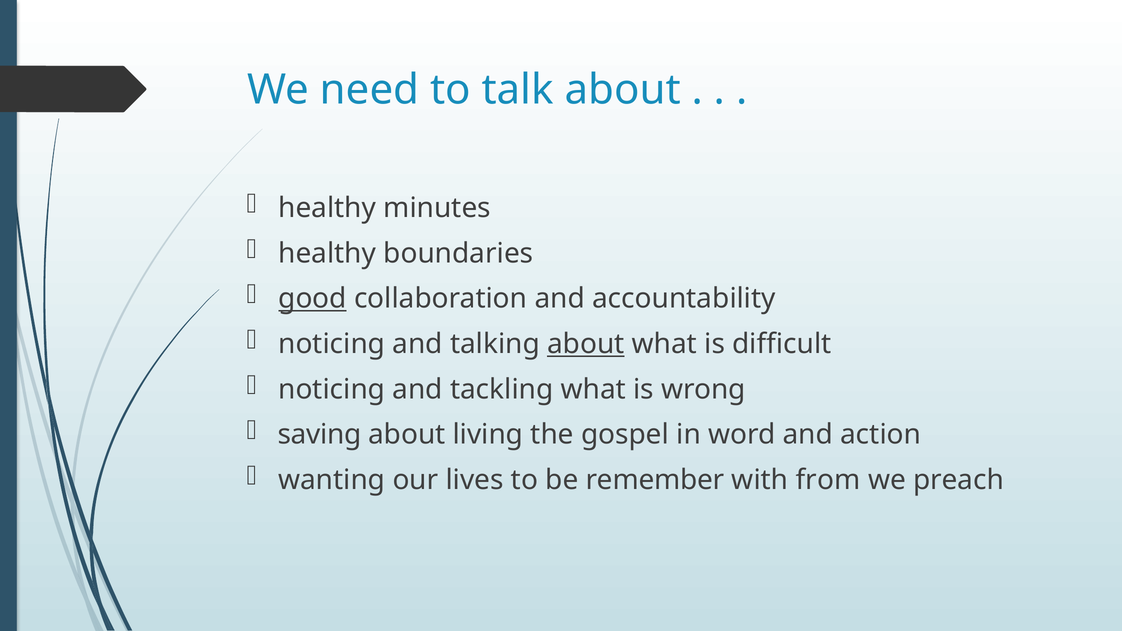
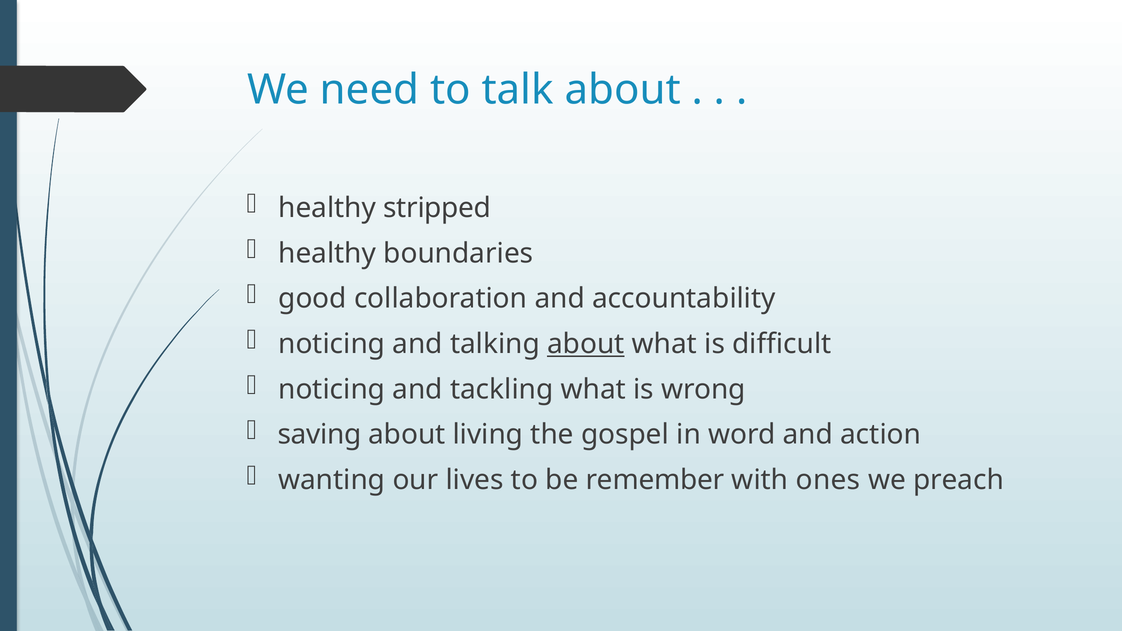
minutes: minutes -> stripped (437, 208)
good underline: present -> none (312, 299)
from: from -> ones (828, 480)
